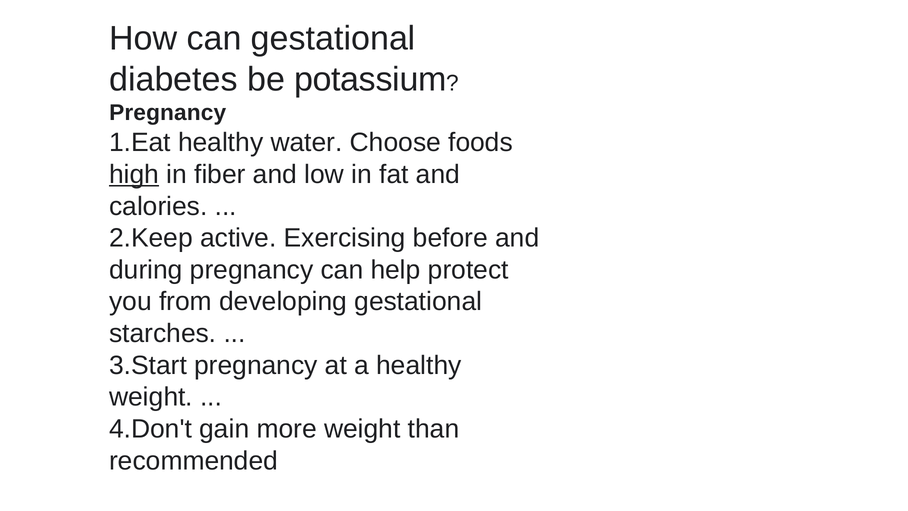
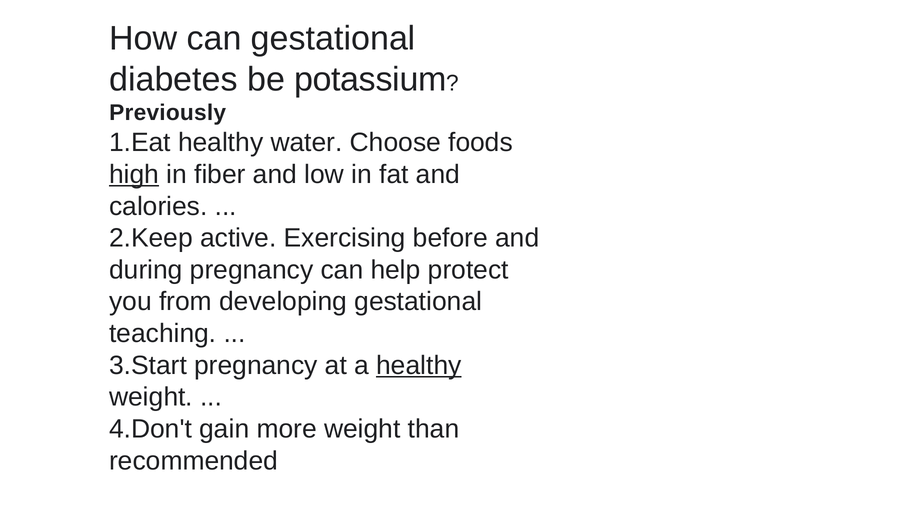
Pregnancy: Pregnancy -> Previously (168, 113)
starches: starches -> teaching (163, 333)
healthy underline: none -> present (419, 365)
